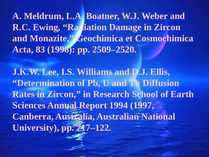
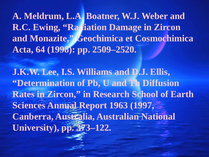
83: 83 -> 64 (40, 49)
1994: 1994 -> 1963 (119, 105)
717–122: 717–122 -> 373–122 (94, 127)
